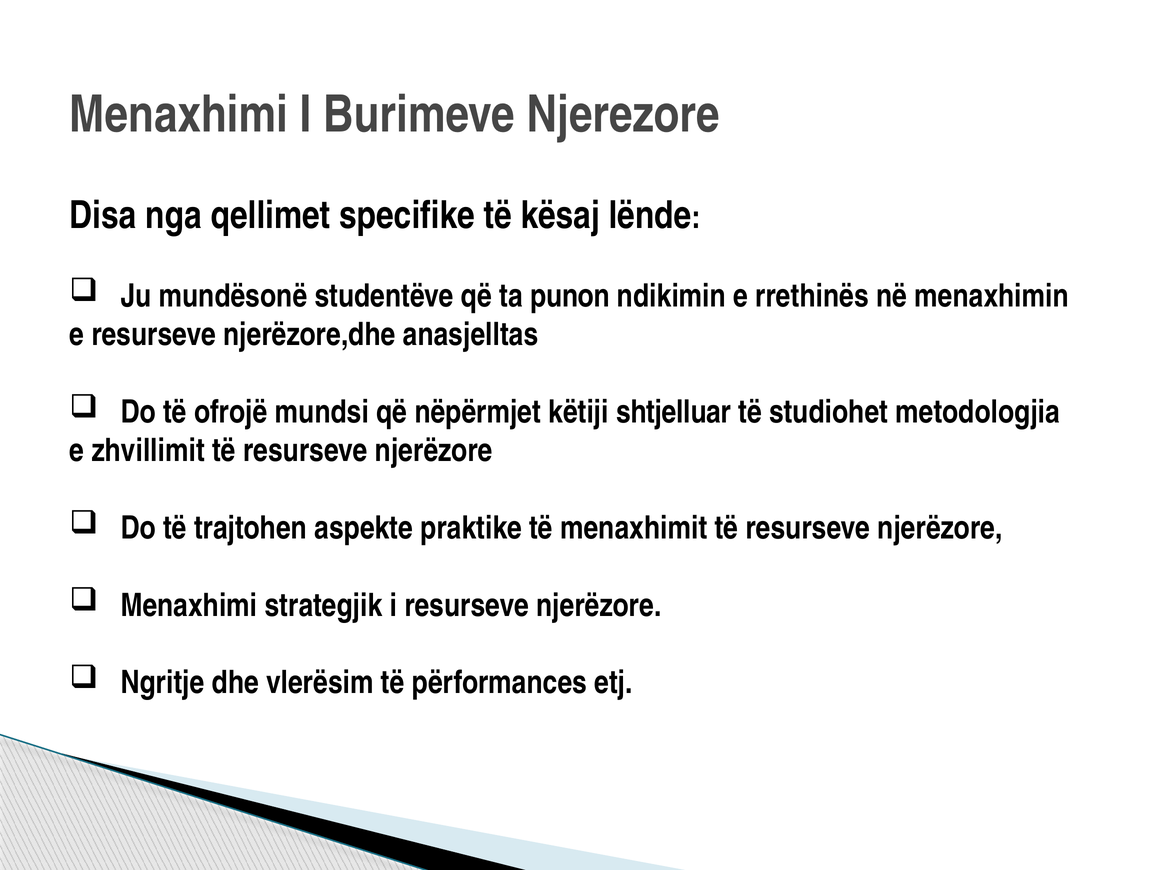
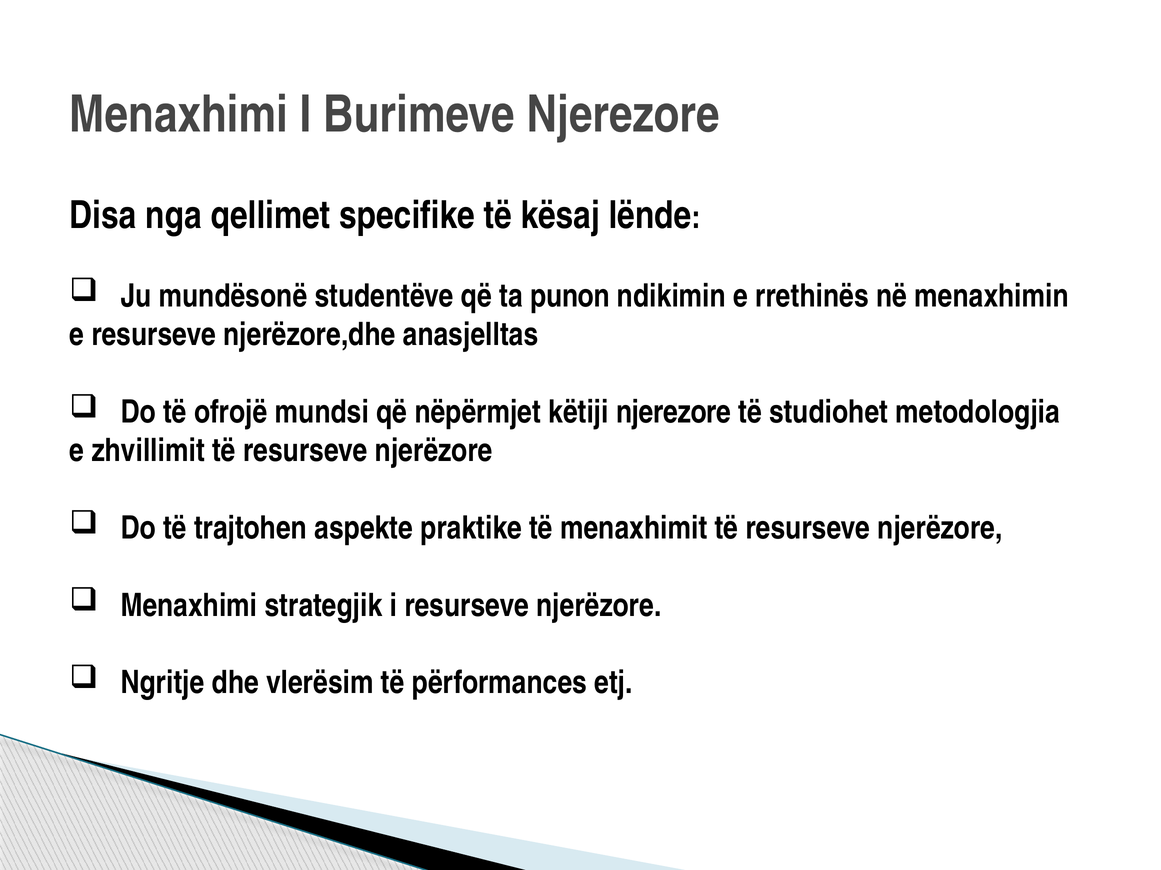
këtiji shtjelluar: shtjelluar -> njerezore (674, 412)
